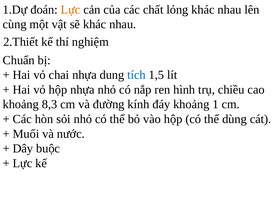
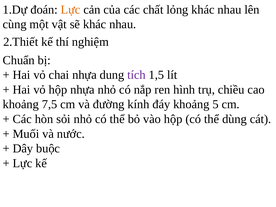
tích colour: blue -> purple (137, 75)
8,3: 8,3 -> 7,5 (50, 104)
1: 1 -> 5 (215, 104)
